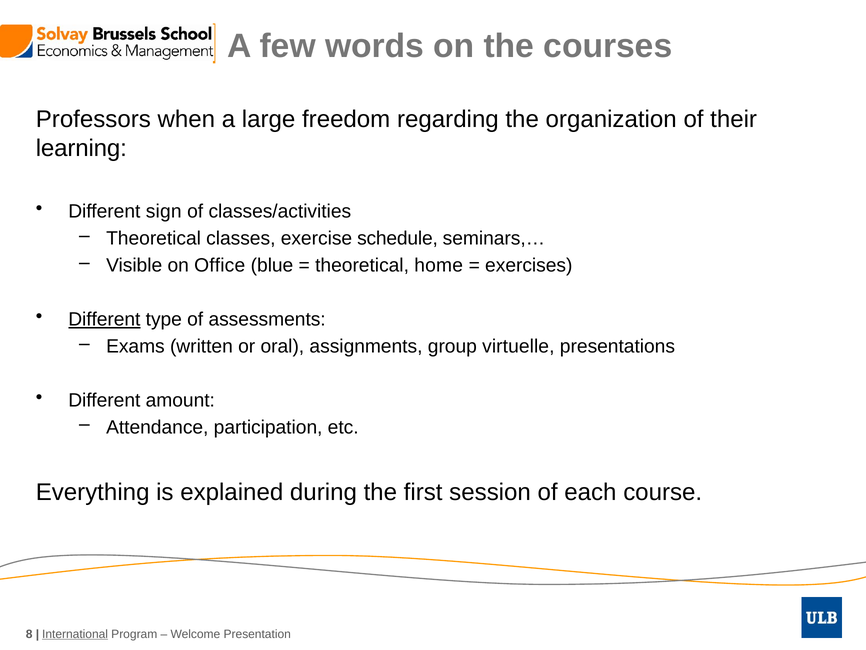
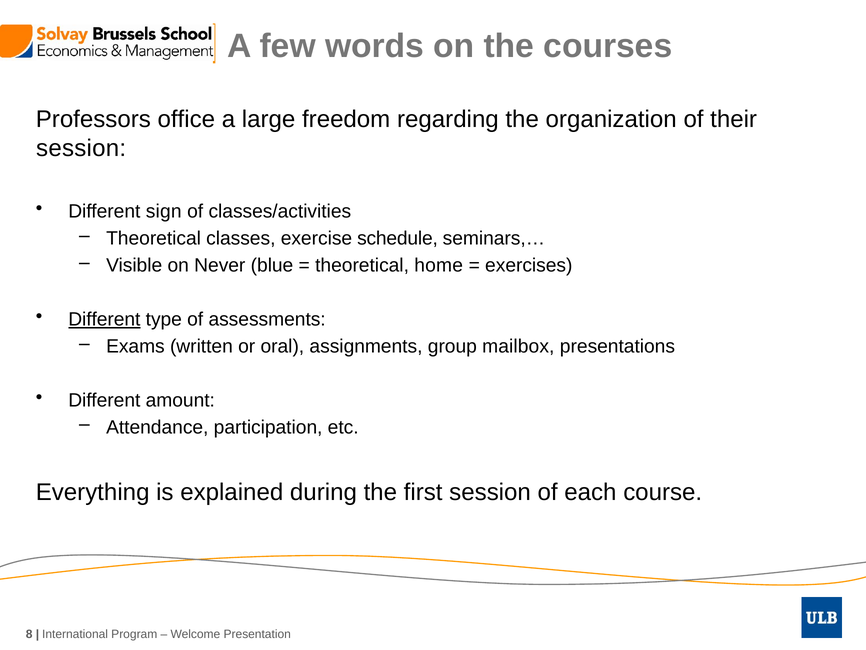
when: when -> office (186, 119)
learning: learning -> session (81, 148)
Office: Office -> Never (220, 265)
virtuelle: virtuelle -> mailbox (518, 346)
International underline: present -> none (75, 634)
